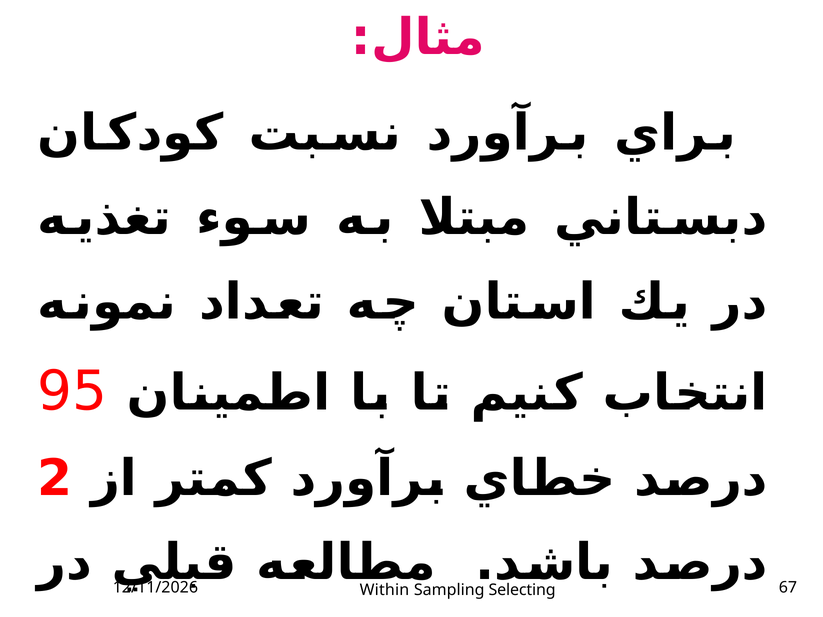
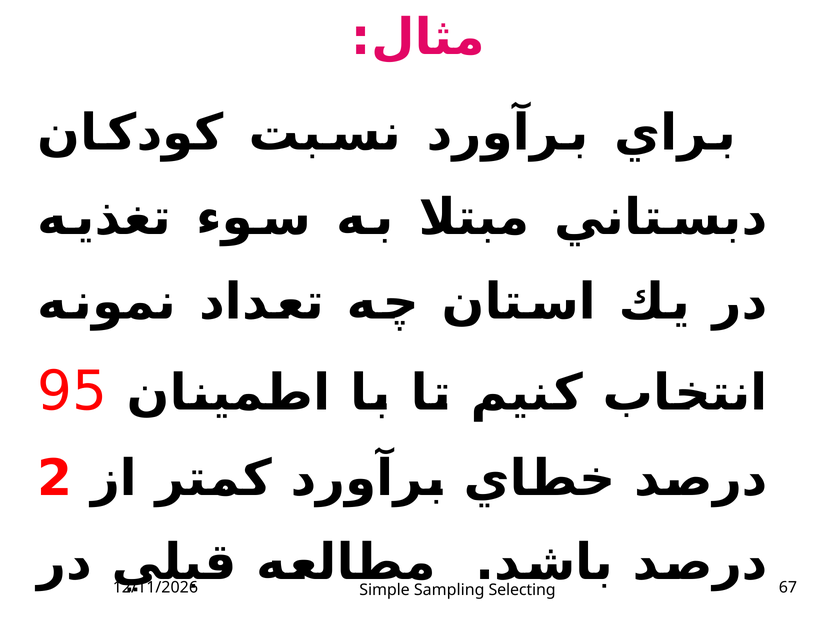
Within: Within -> Simple (385, 590)
